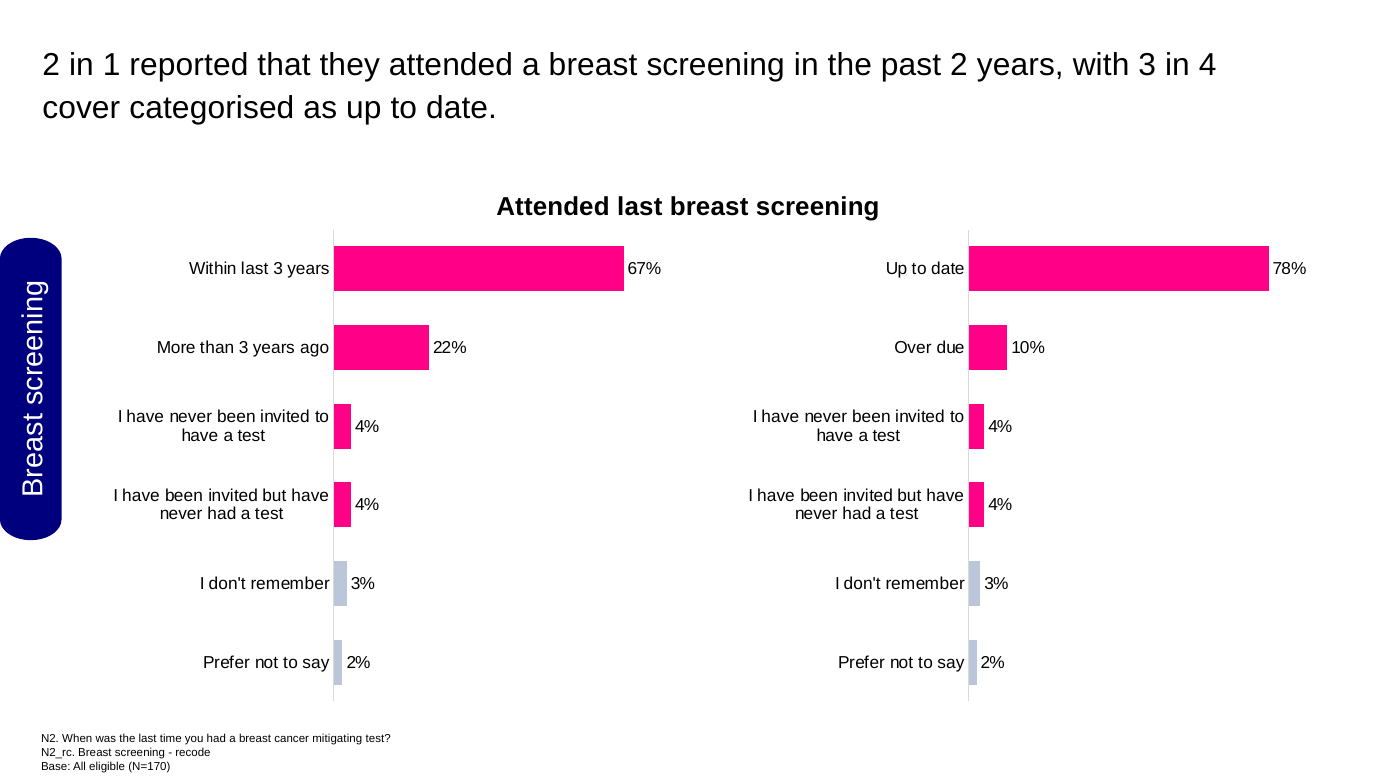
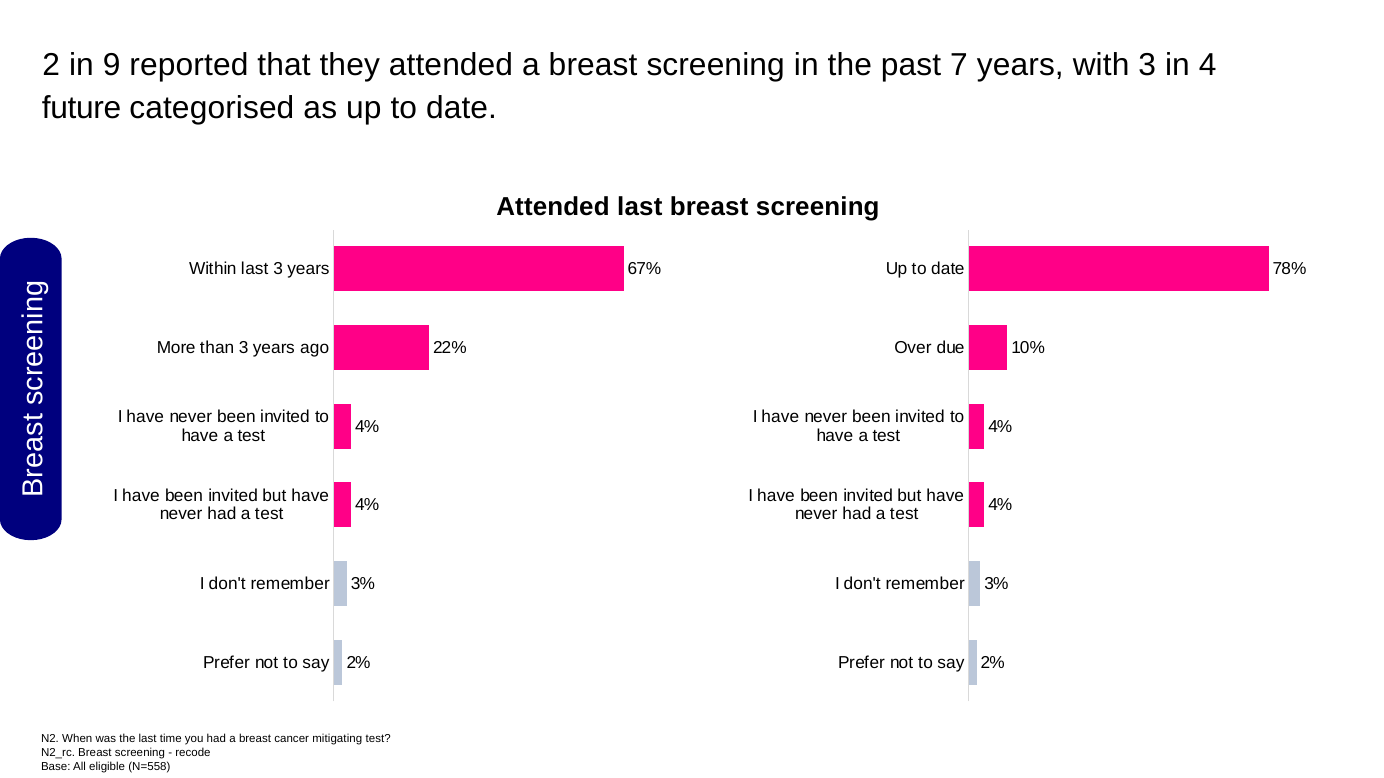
1: 1 -> 9 (112, 65)
past 2: 2 -> 7 (959, 65)
cover: cover -> future (82, 108)
N=170: N=170 -> N=558 (149, 767)
